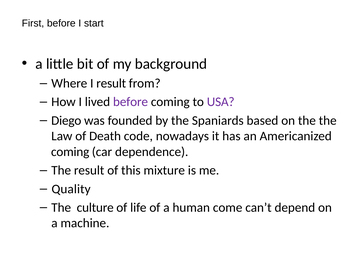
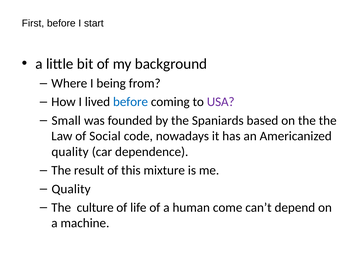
I result: result -> being (111, 83)
before colour: purple -> blue (131, 102)
Diego: Diego -> Small (66, 121)
Death: Death -> Social (105, 136)
coming: coming -> quality (70, 152)
